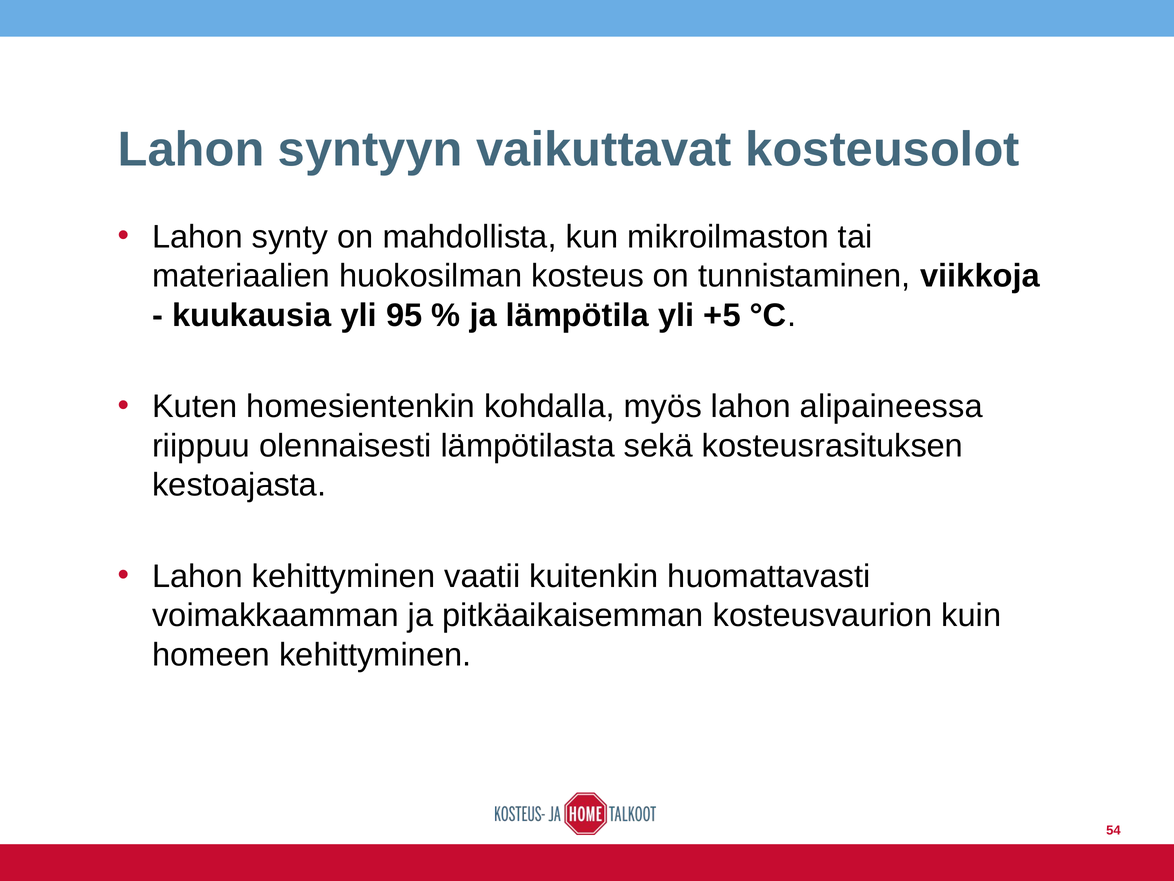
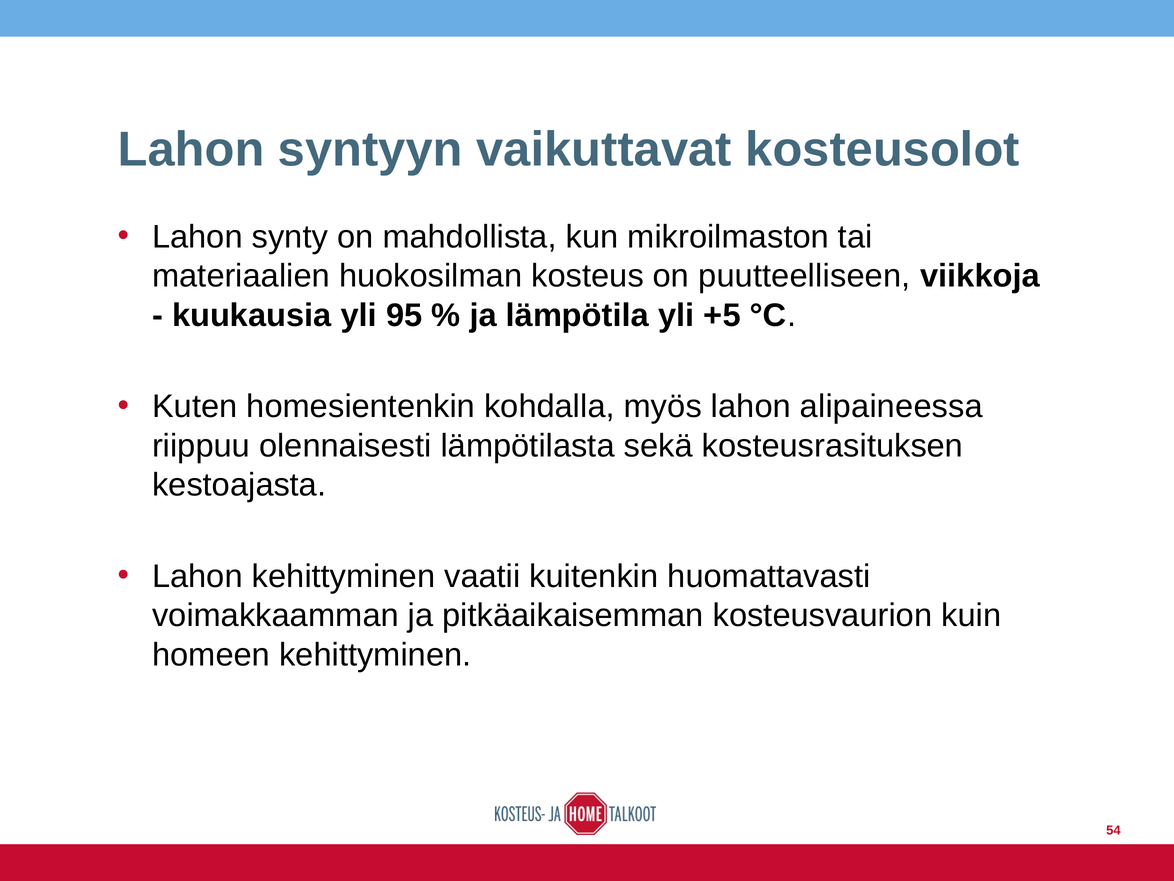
tunnistaminen: tunnistaminen -> puutteelliseen (804, 276)
